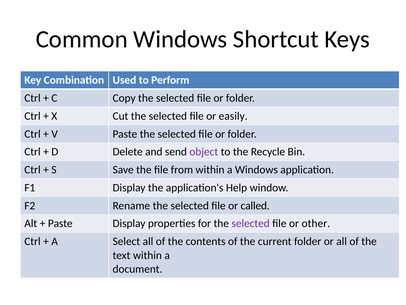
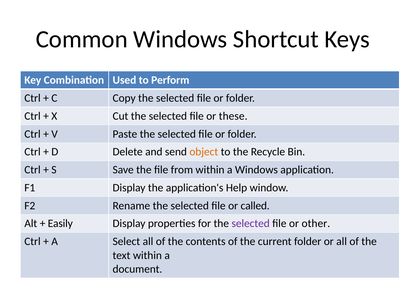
easily: easily -> these (233, 116)
object colour: purple -> orange (204, 152)
Paste: Paste -> Easily (60, 223)
